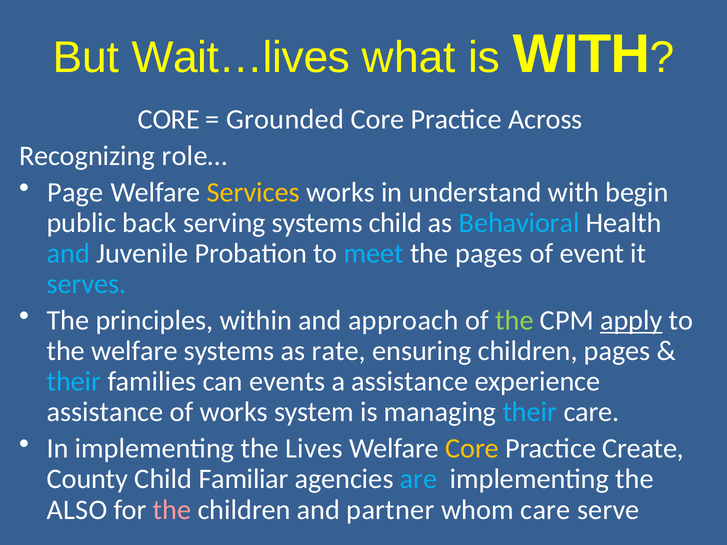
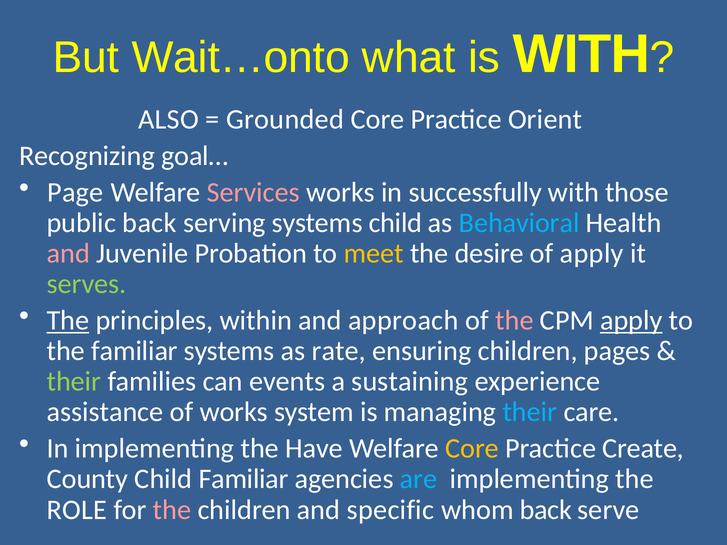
Wait…lives: Wait…lives -> Wait…onto (241, 57)
CORE: CORE -> ALSO (169, 120)
Across: Across -> Orient (545, 120)
role…: role… -> goal… (195, 156)
Services colour: yellow -> pink (253, 193)
understand: understand -> successfully (475, 193)
begin: begin -> those (637, 193)
and colour: light blue -> pink (68, 254)
meet colour: light blue -> yellow (374, 254)
the pages: pages -> desire (489, 254)
of event: event -> apply (592, 254)
serves colour: light blue -> light green (87, 284)
The underline: none -> present (68, 321)
the colour: light green -> pink (514, 321)
the welfare: welfare -> familiar (135, 351)
their colour: light blue -> light green (74, 382)
a assistance: assistance -> sustaining (410, 382)
Lives: Lives -> Have (314, 449)
ALSO: ALSO -> ROLE (77, 510)
partner: partner -> specific (390, 510)
whom care: care -> back (546, 510)
